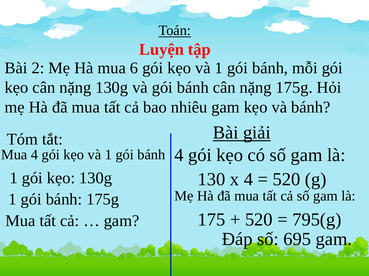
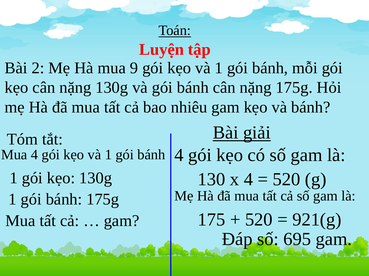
6: 6 -> 9 (134, 68)
795(g: 795(g -> 921(g (317, 220)
